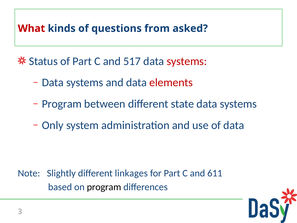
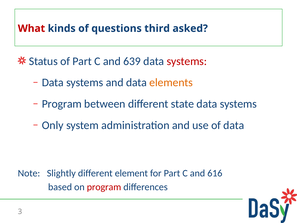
from: from -> third (157, 28)
517: 517 -> 639 (132, 61)
elements colour: red -> orange (171, 82)
linkages: linkages -> element (131, 173)
611: 611 -> 616 (215, 173)
program colour: black -> red (104, 187)
